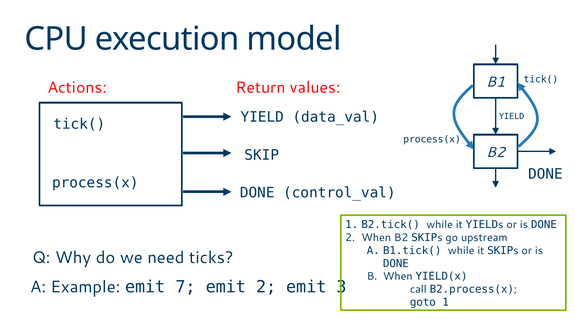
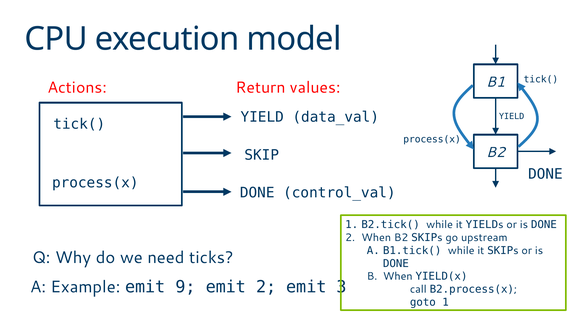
7: 7 -> 9 (186, 287)
